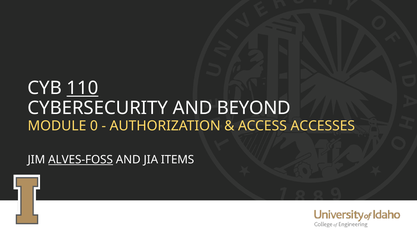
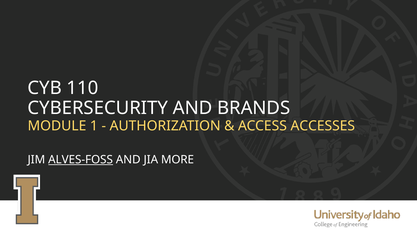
110 underline: present -> none (83, 88)
BEYOND: BEYOND -> BRANDS (254, 108)
0: 0 -> 1 (94, 126)
ITEMS: ITEMS -> MORE (178, 159)
